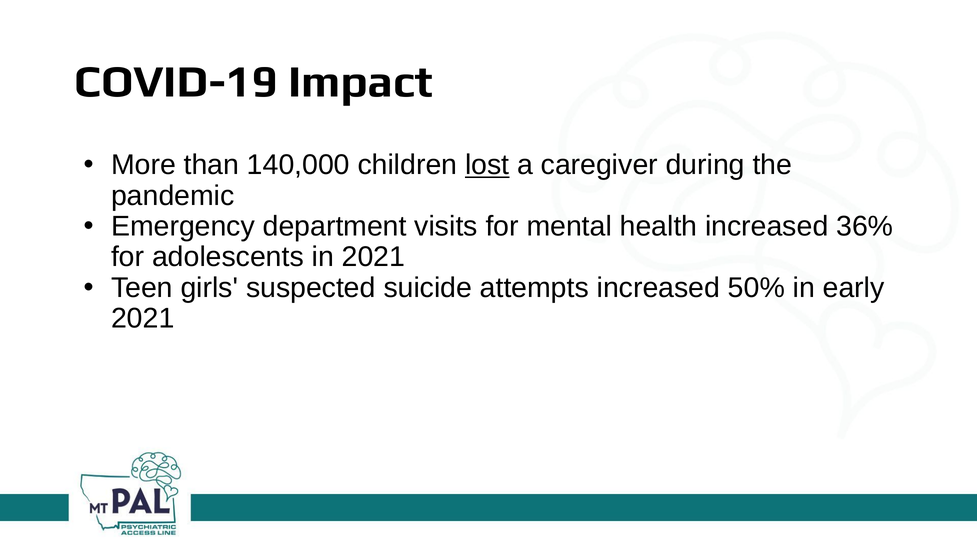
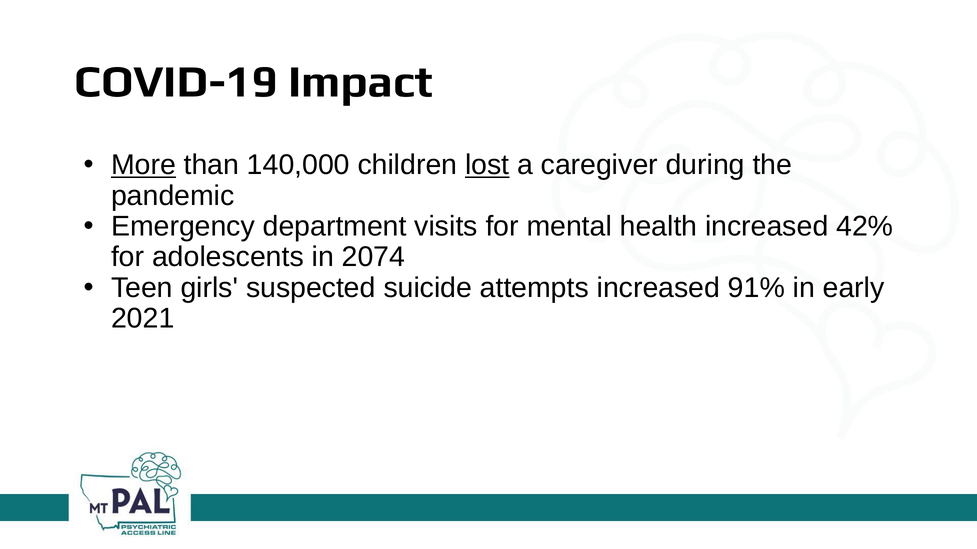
More underline: none -> present (144, 165)
36%: 36% -> 42% (865, 227)
in 2021: 2021 -> 2074 (373, 257)
50%: 50% -> 91% (756, 288)
